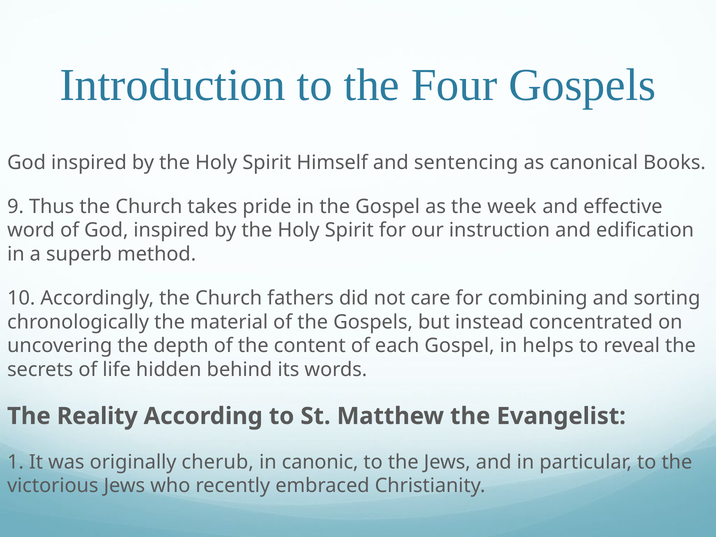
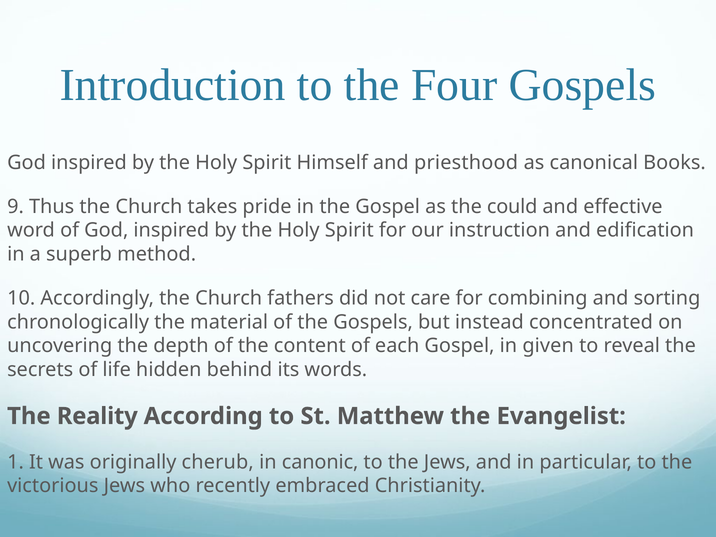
sentencing: sentencing -> priesthood (466, 163)
week: week -> could (512, 207)
helps: helps -> given (548, 346)
